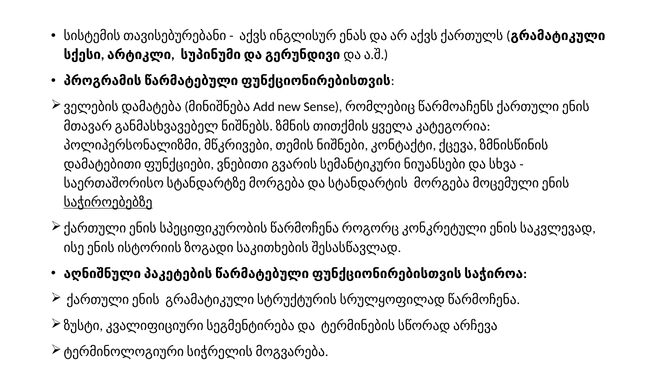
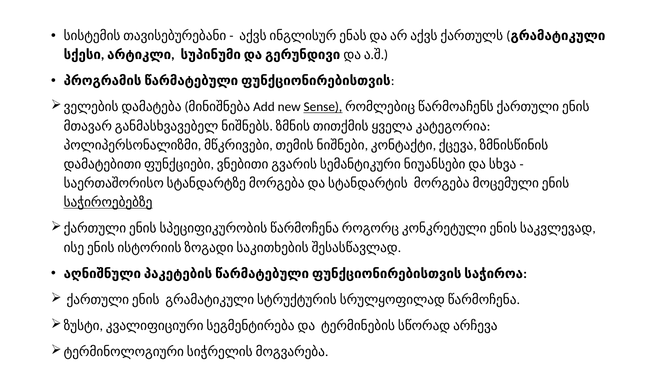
Sense underline: none -> present (323, 107)
